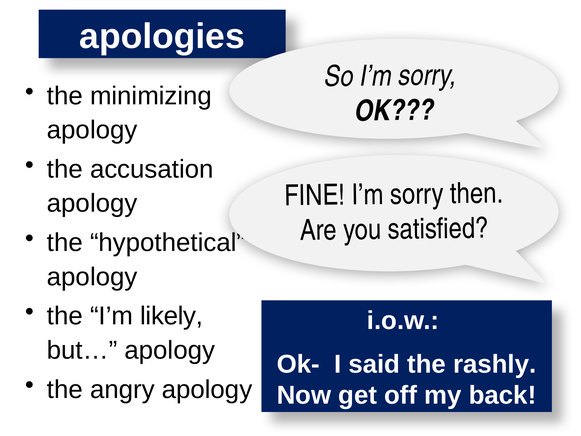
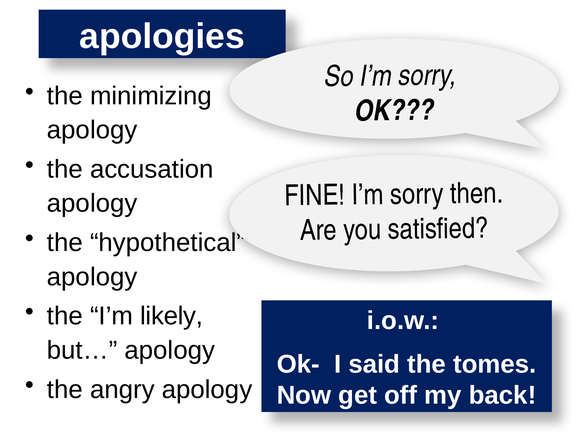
rashly: rashly -> tomes (495, 364)
